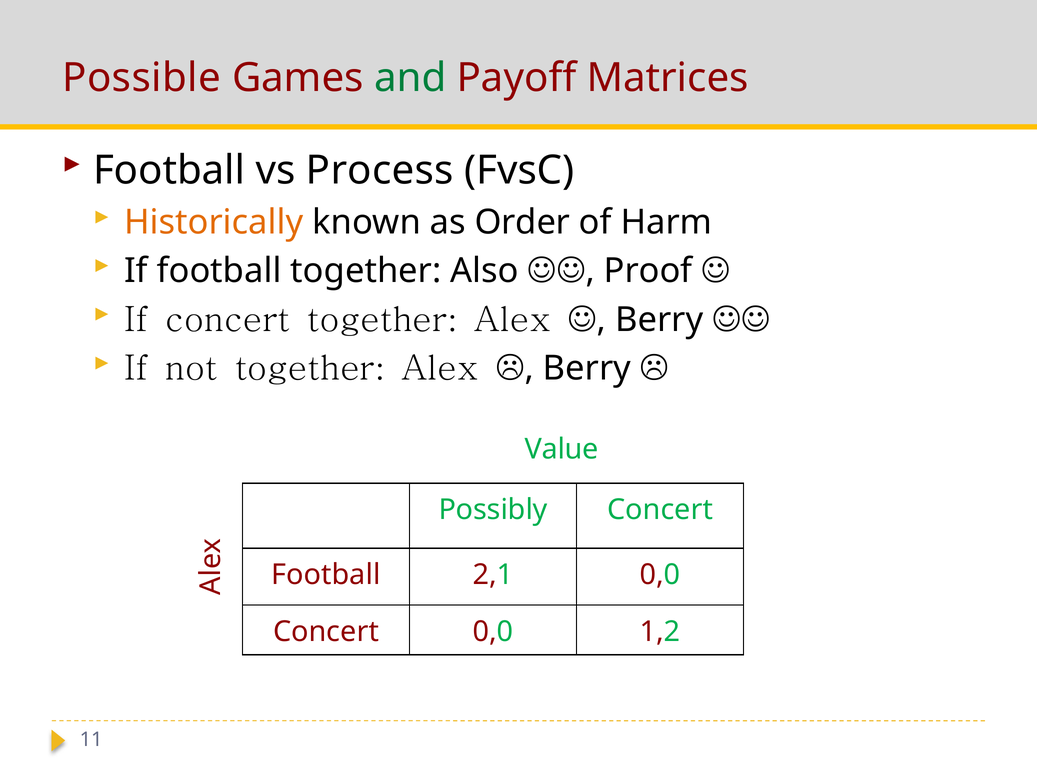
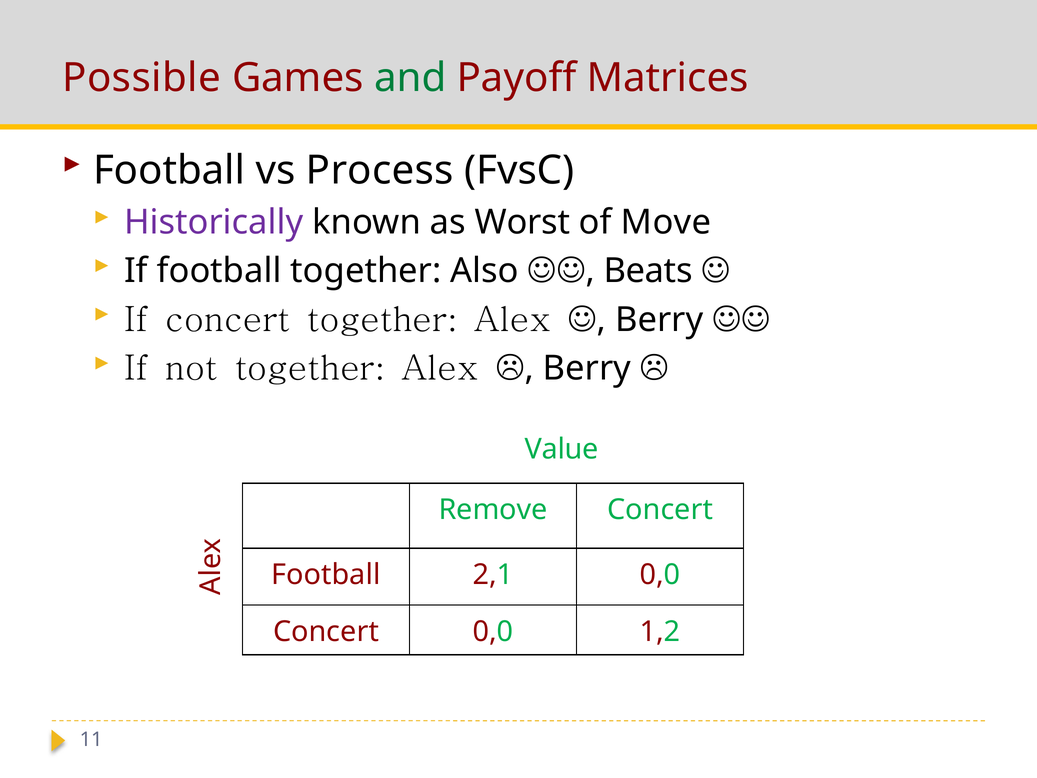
Historically colour: orange -> purple (214, 222)
Order: Order -> Worst (522, 222)
Harm: Harm -> Move (666, 222)
Proof: Proof -> Beats (648, 271)
Possibly: Possibly -> Remove (493, 510)
